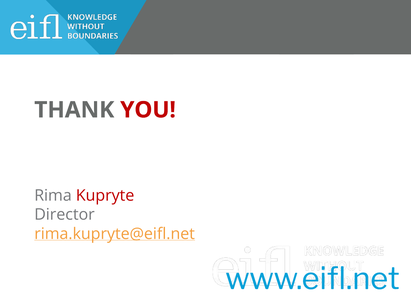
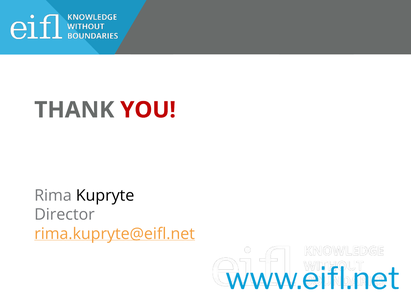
Kupryte colour: red -> black (105, 196)
